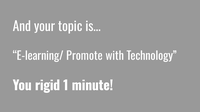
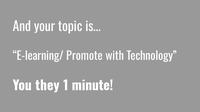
rigid: rigid -> they (47, 86)
